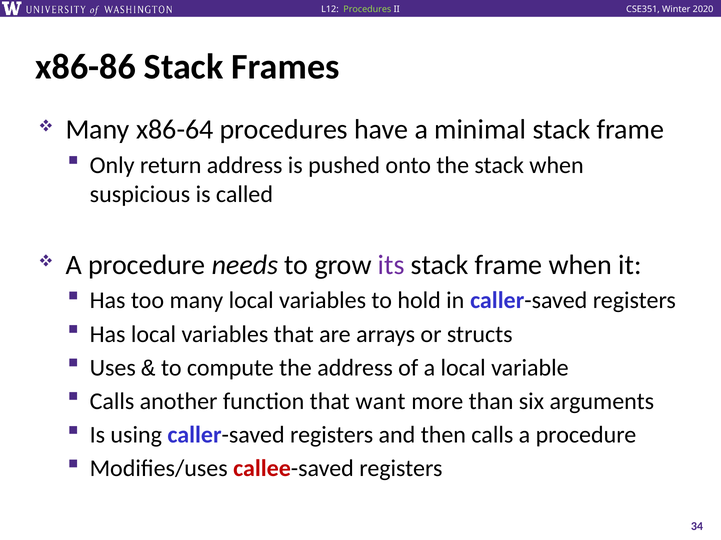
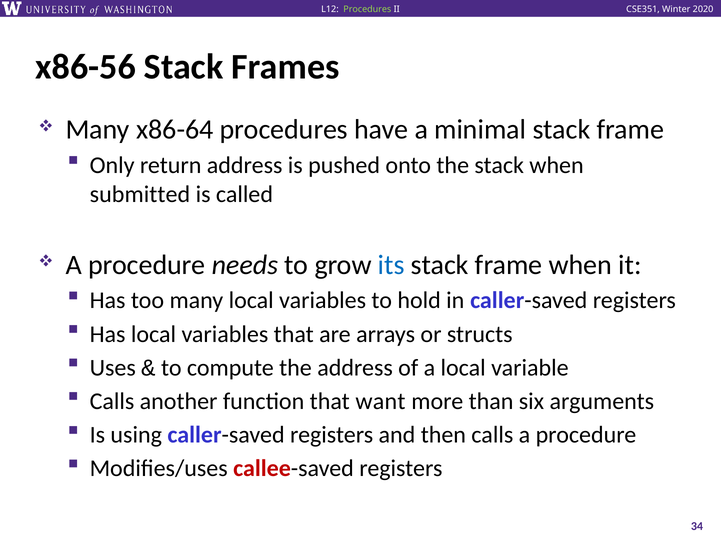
x86-86: x86-86 -> x86-56 (86, 67)
suspicious: suspicious -> submitted (140, 194)
its colour: purple -> blue (391, 265)
